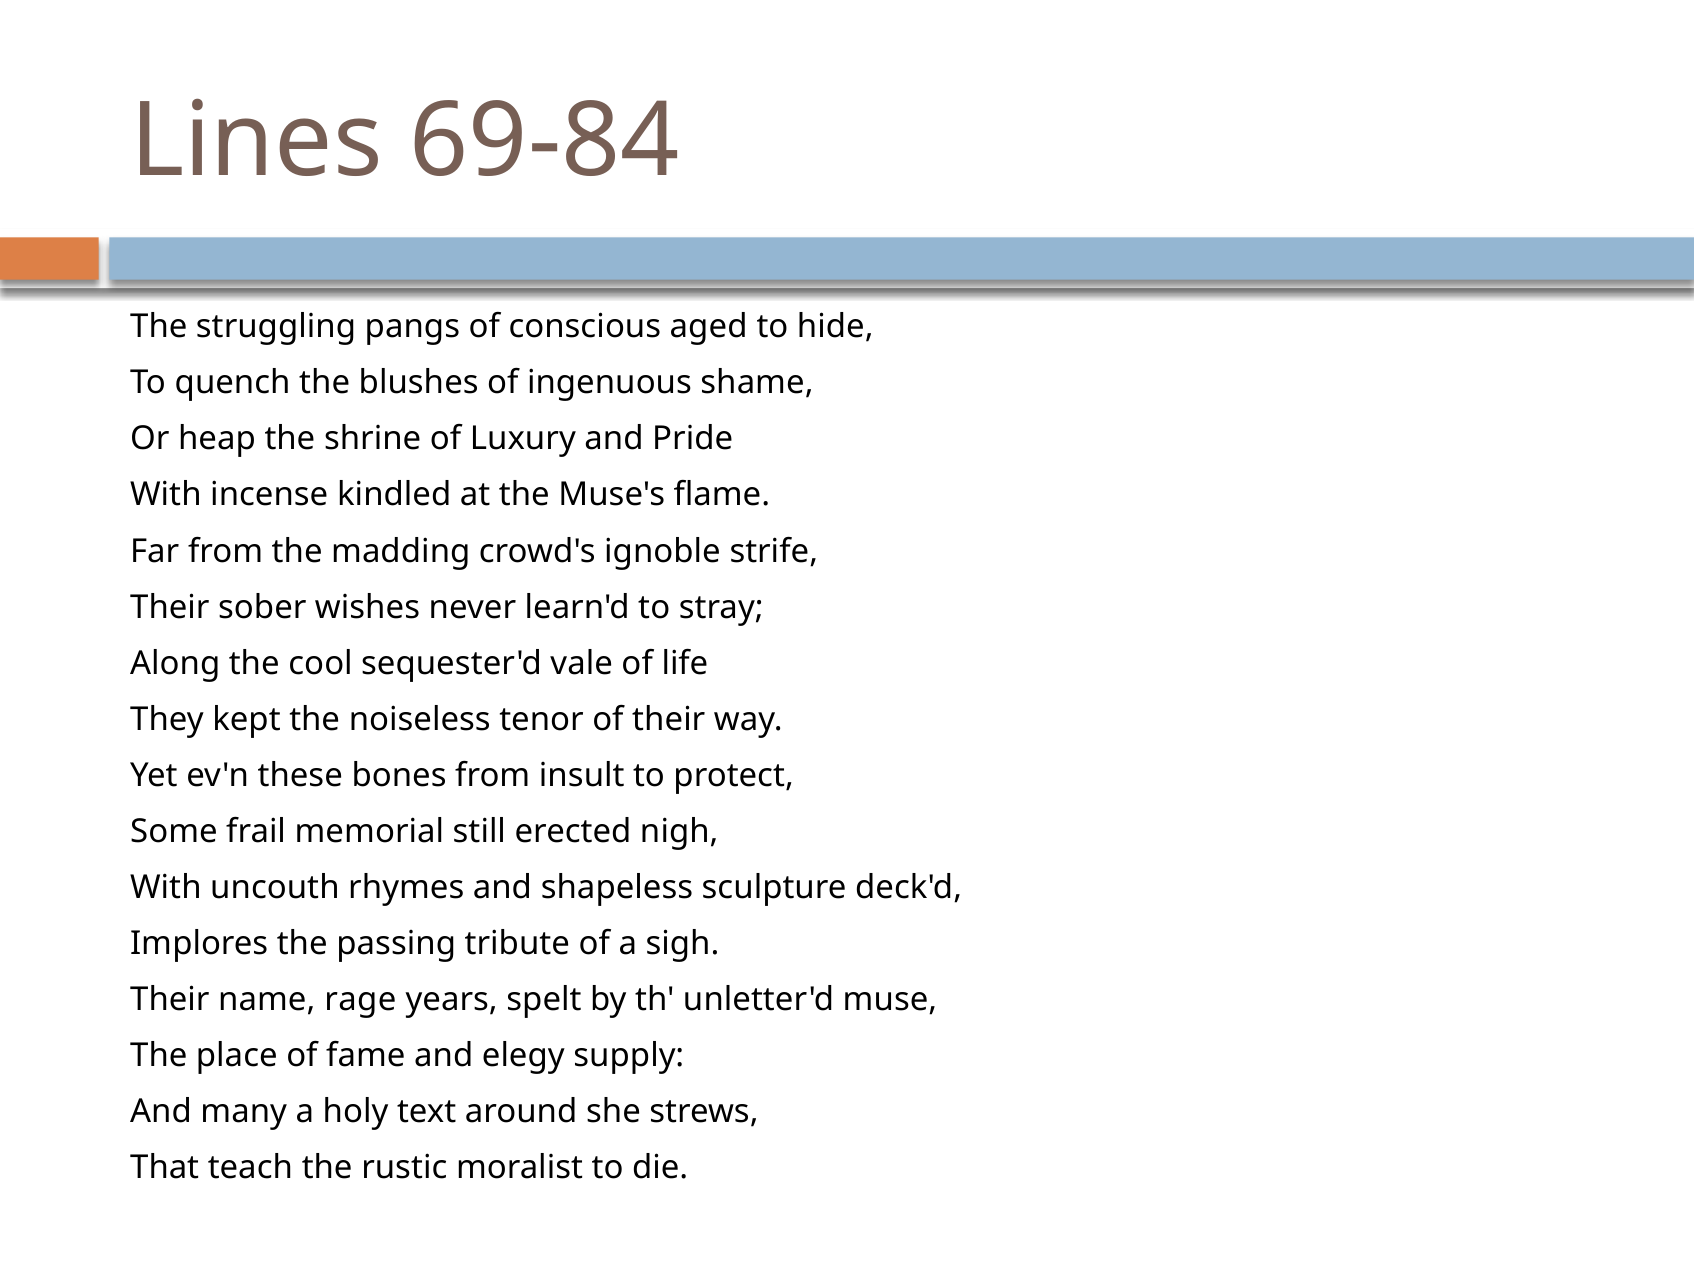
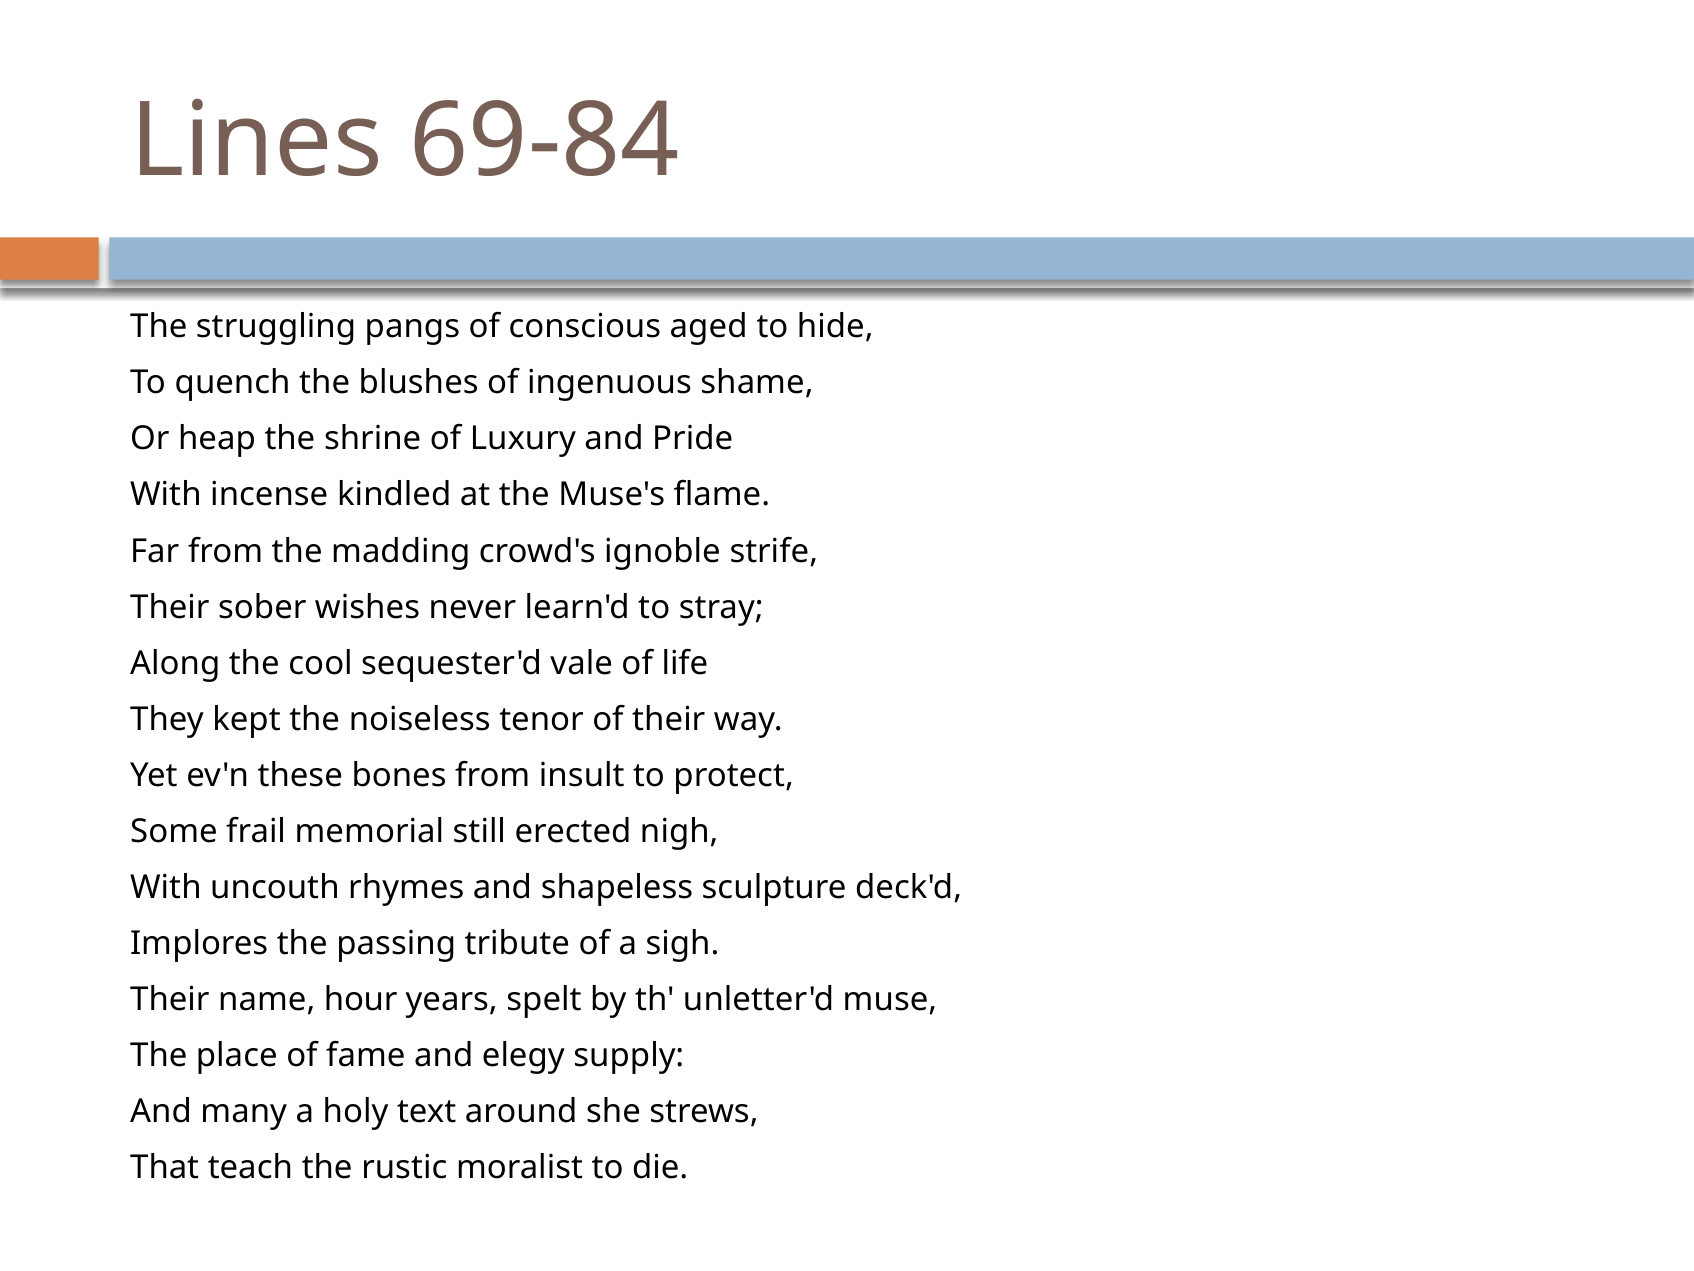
rage: rage -> hour (361, 999)
